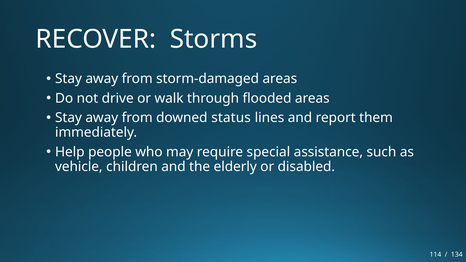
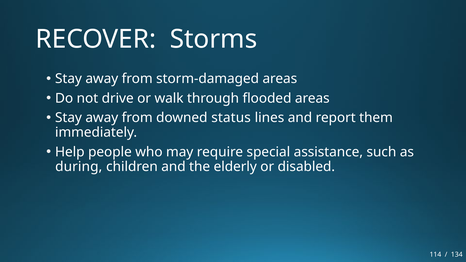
vehicle: vehicle -> during (79, 167)
